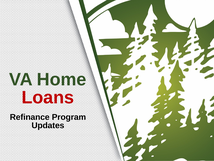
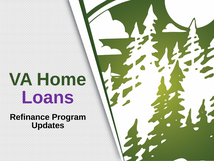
Loans colour: red -> purple (48, 97)
